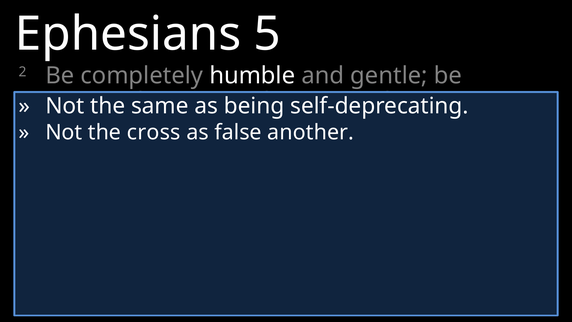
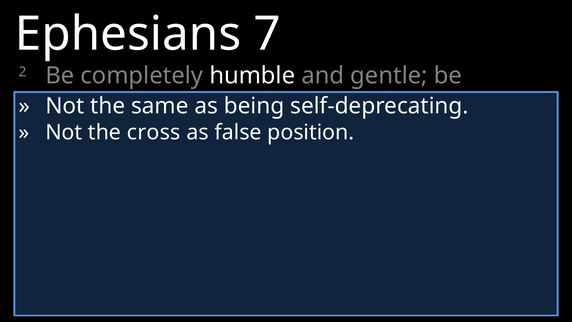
5: 5 -> 7 (267, 34)
false another: another -> position (311, 132)
